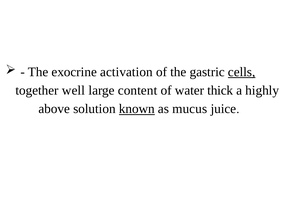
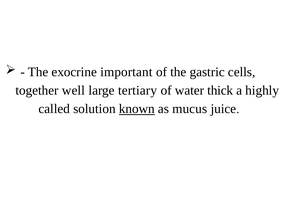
activation: activation -> important (126, 72)
cells underline: present -> none (242, 72)
content: content -> tertiary (138, 90)
above: above -> called (54, 109)
